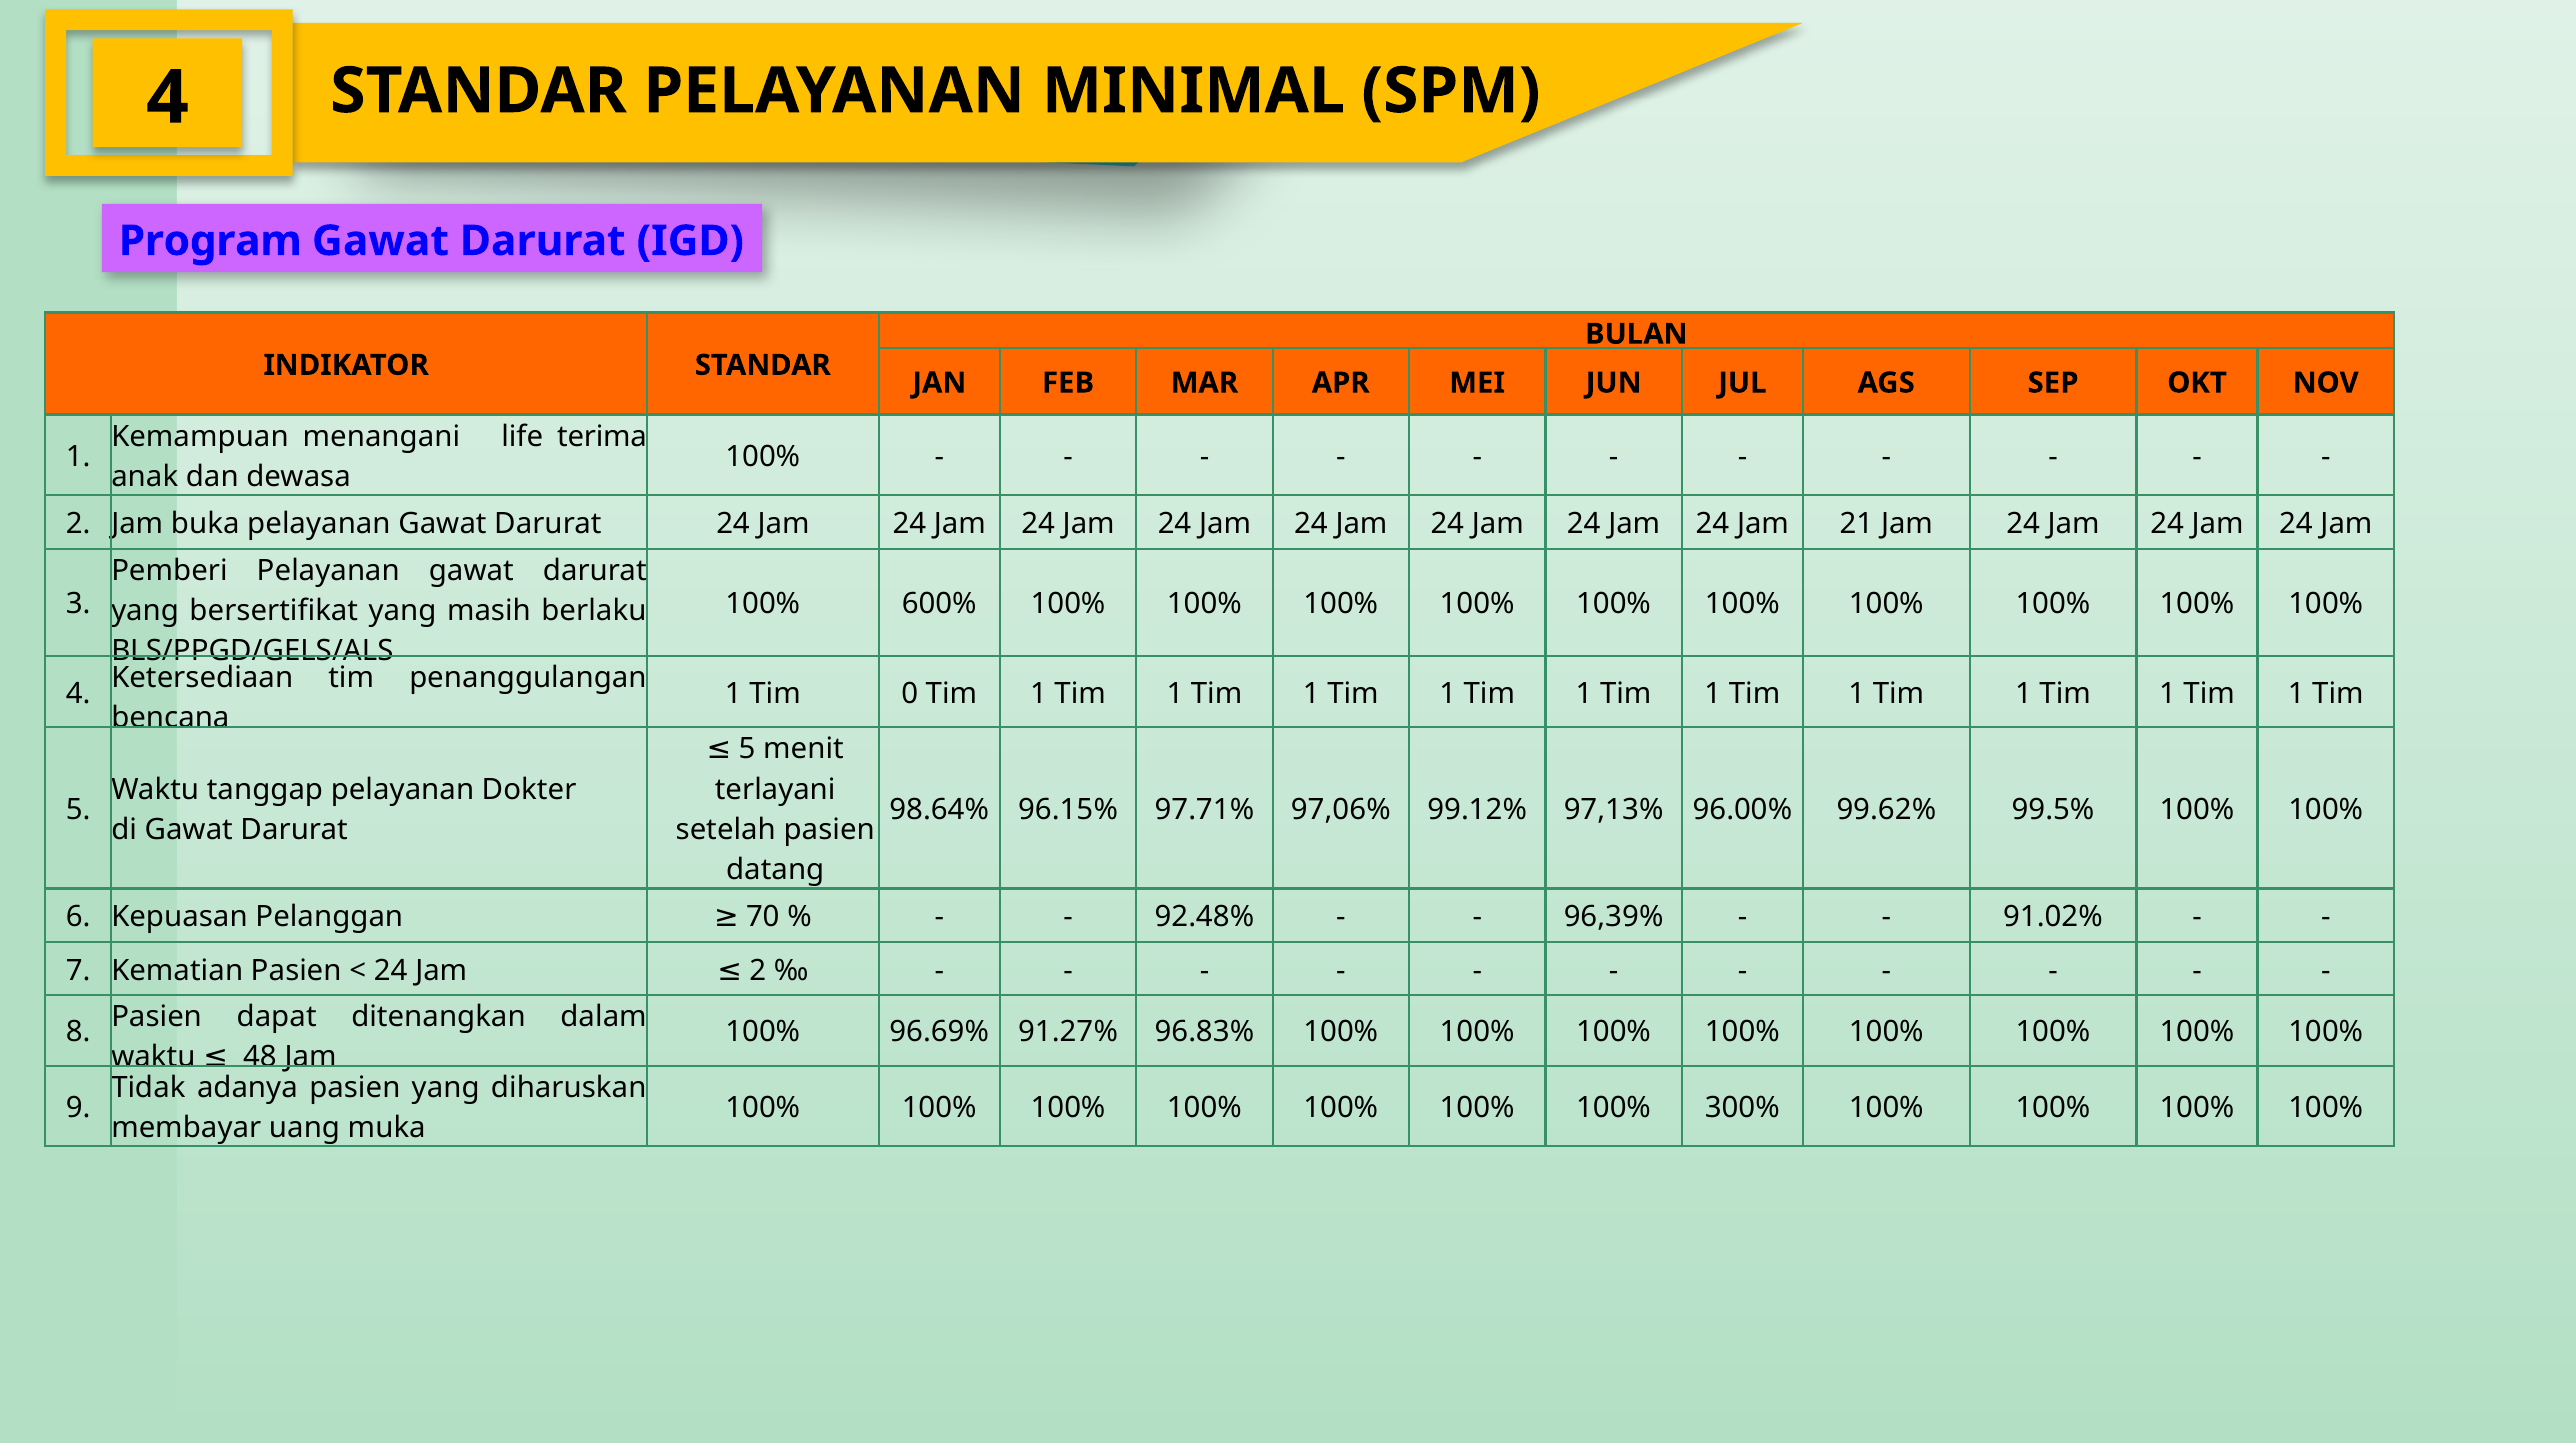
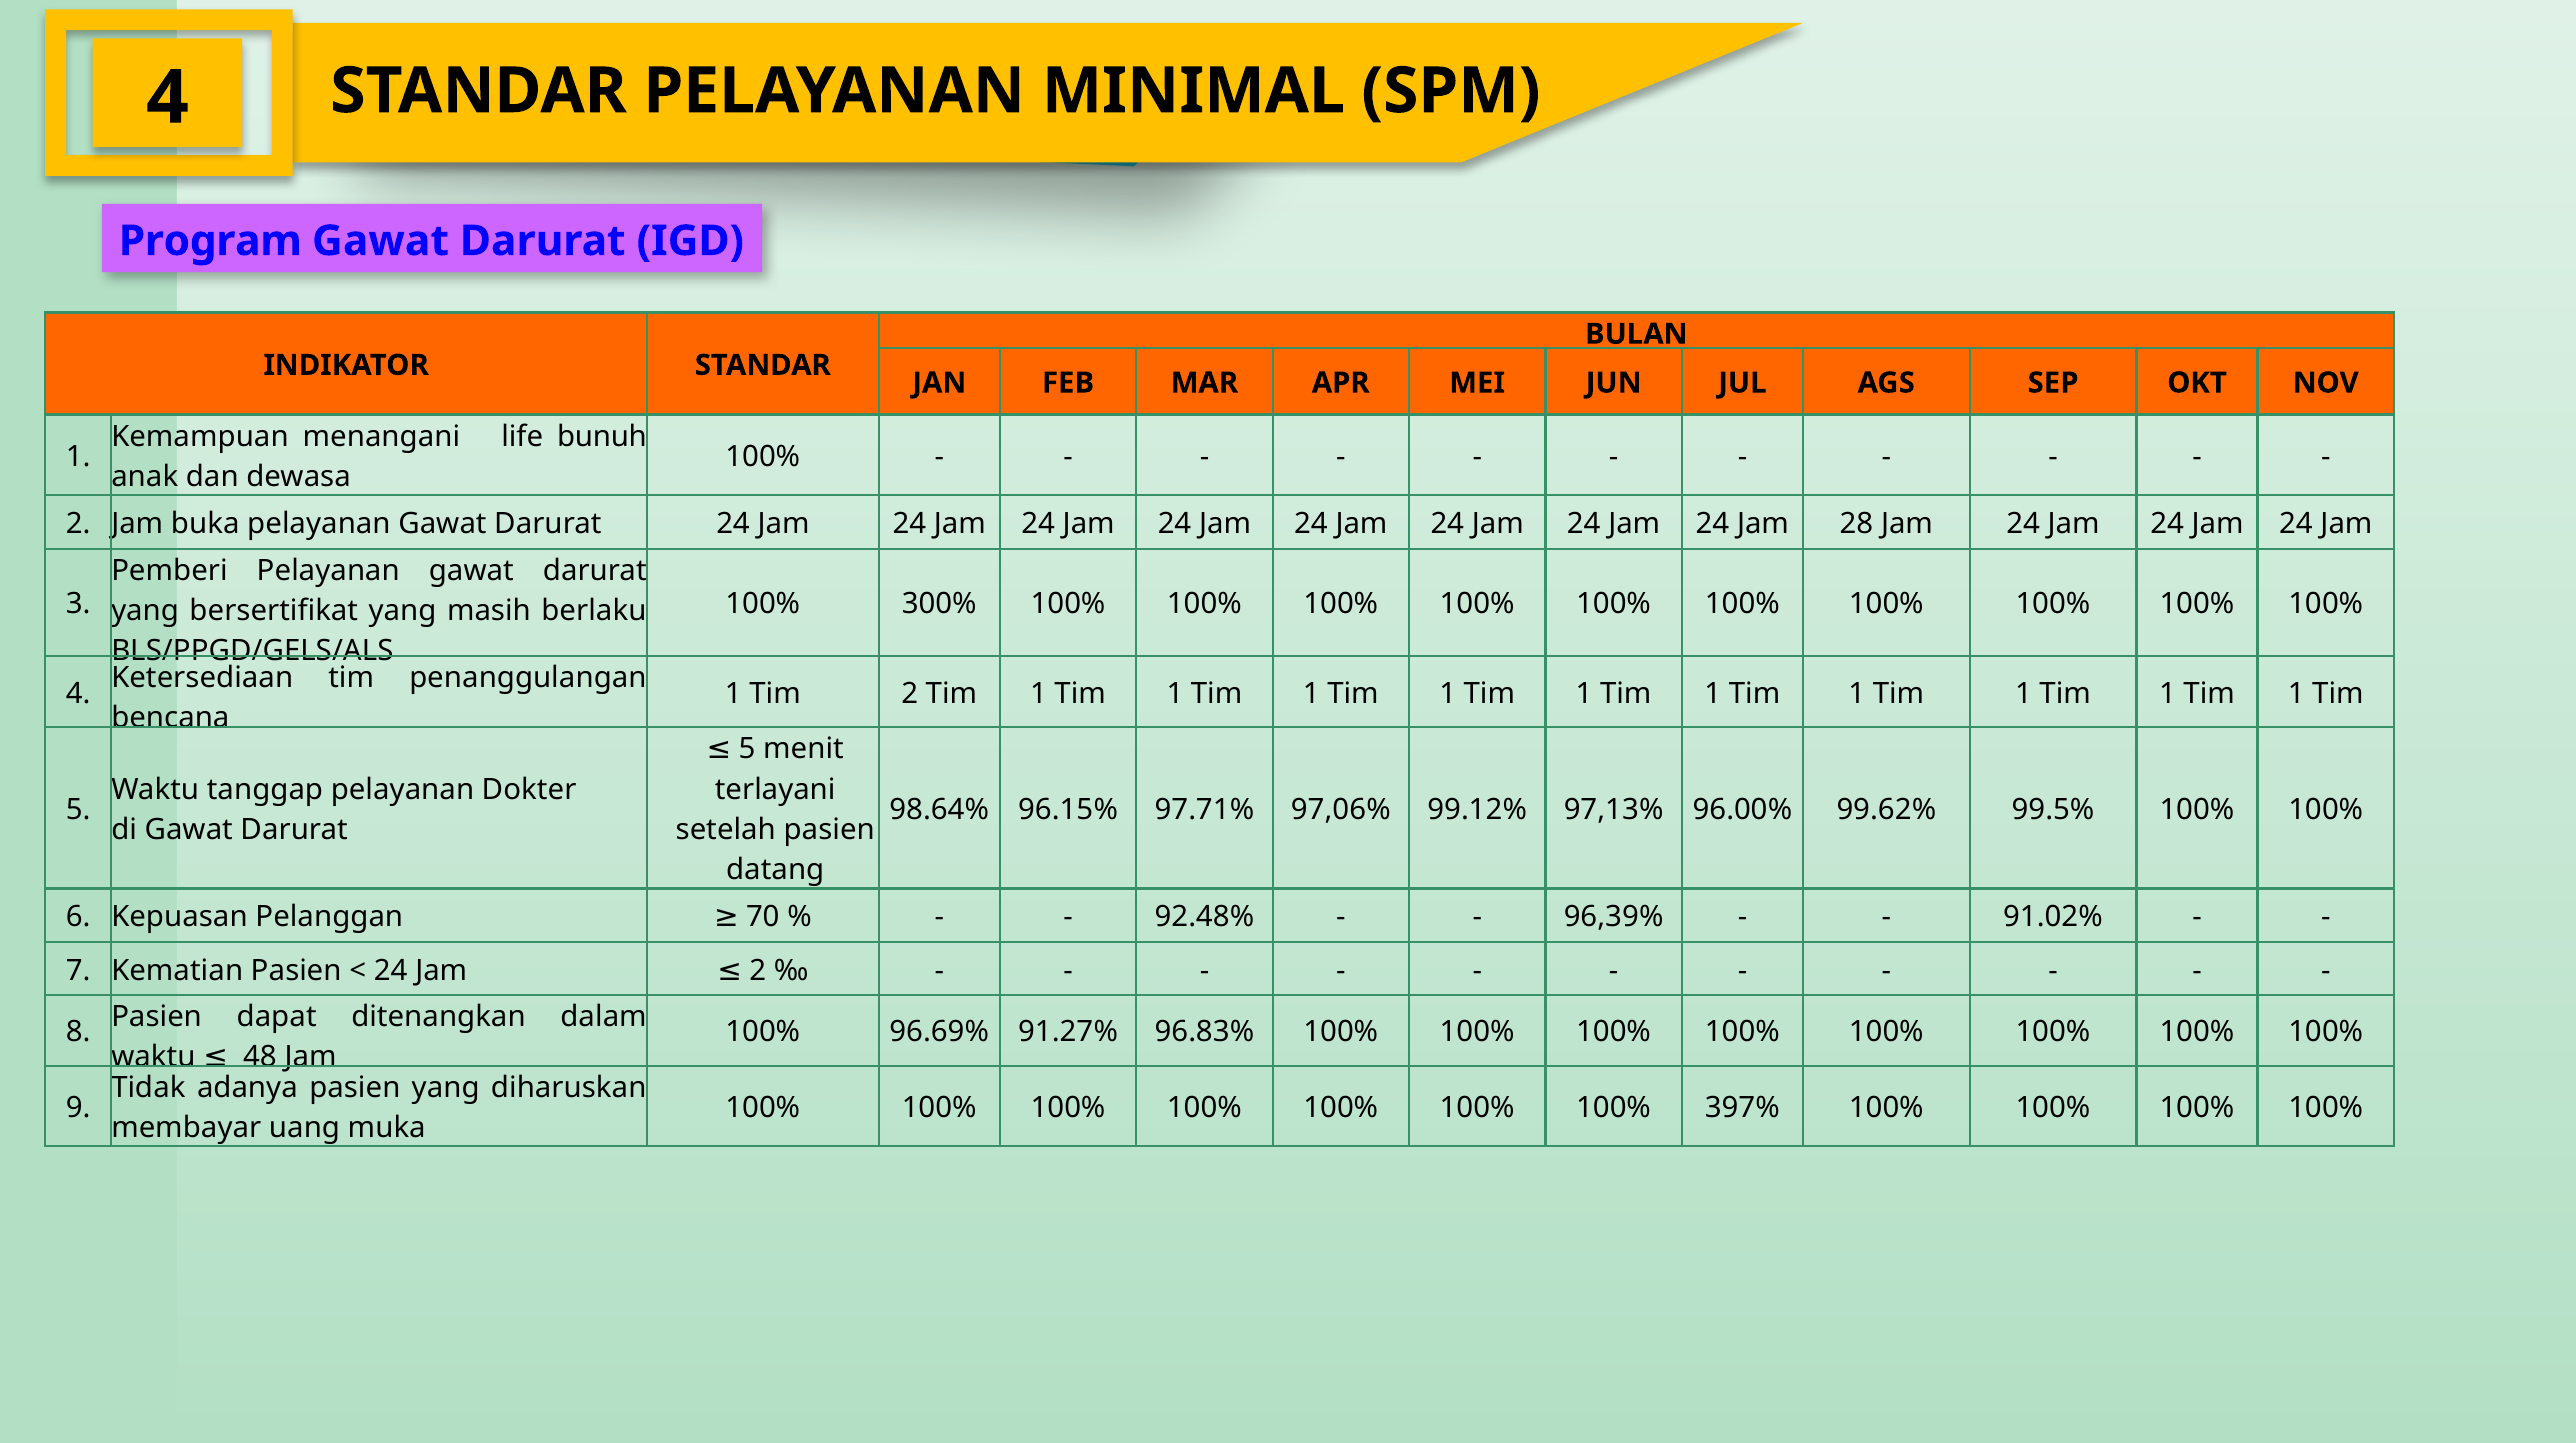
terima: terima -> bunuh (602, 437)
21: 21 -> 28 (1856, 524)
600%: 600% -> 300% (939, 604)
Tim 0: 0 -> 2 (910, 693)
300%: 300% -> 397% (1742, 1108)
